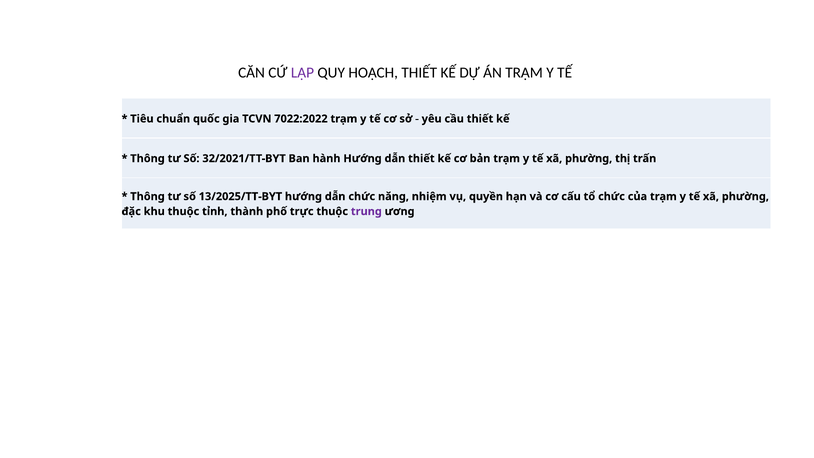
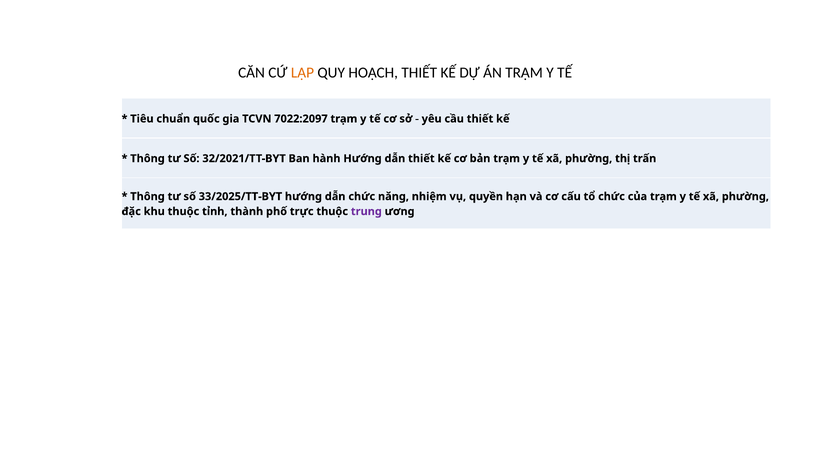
LẬP colour: purple -> orange (302, 73)
7022:2022: 7022:2022 -> 7022:2097 (301, 119)
13/2025/TT-BYT: 13/2025/TT-BYT -> 33/2025/TT-BYT (240, 196)
